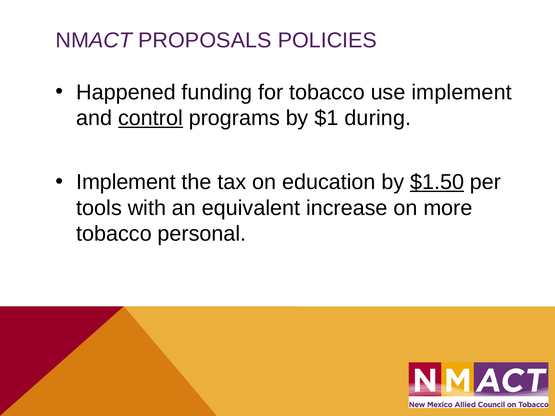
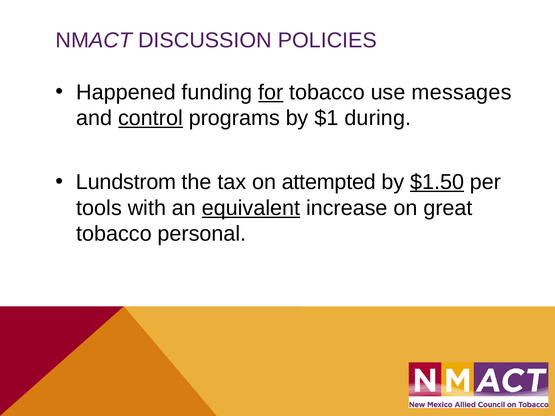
PROPOSALS: PROPOSALS -> DISCUSSION (205, 40)
for underline: none -> present (271, 92)
use implement: implement -> messages (462, 92)
Implement: Implement -> Lundstrom (126, 182)
education: education -> attempted (329, 182)
equivalent underline: none -> present (251, 208)
more: more -> great (448, 208)
